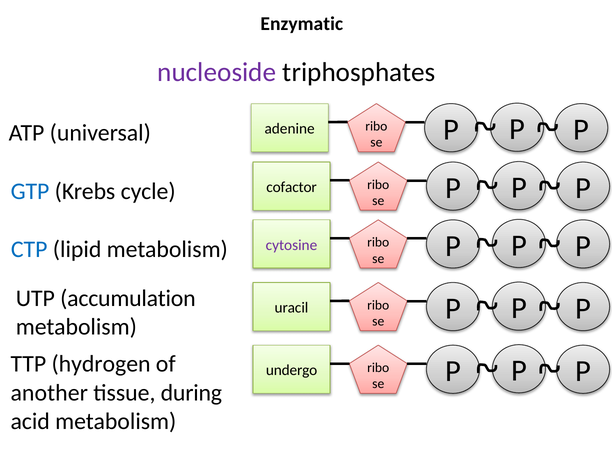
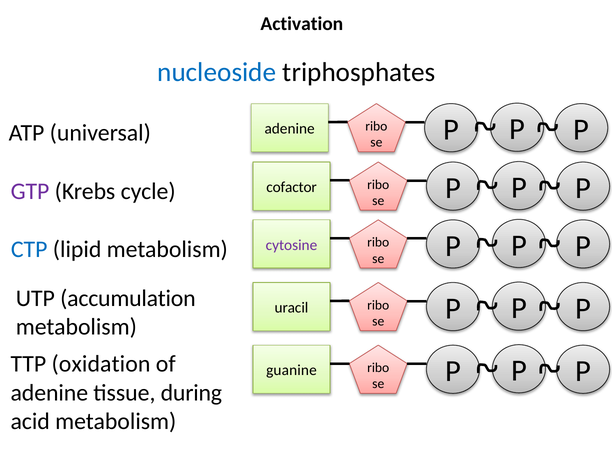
Enzymatic: Enzymatic -> Activation (302, 24)
nucleoside colour: purple -> blue (217, 72)
GTP colour: blue -> purple (30, 191)
hydrogen: hydrogen -> oxidation (101, 364)
undergo: undergo -> guanine (291, 370)
another: another -> adenine (49, 393)
